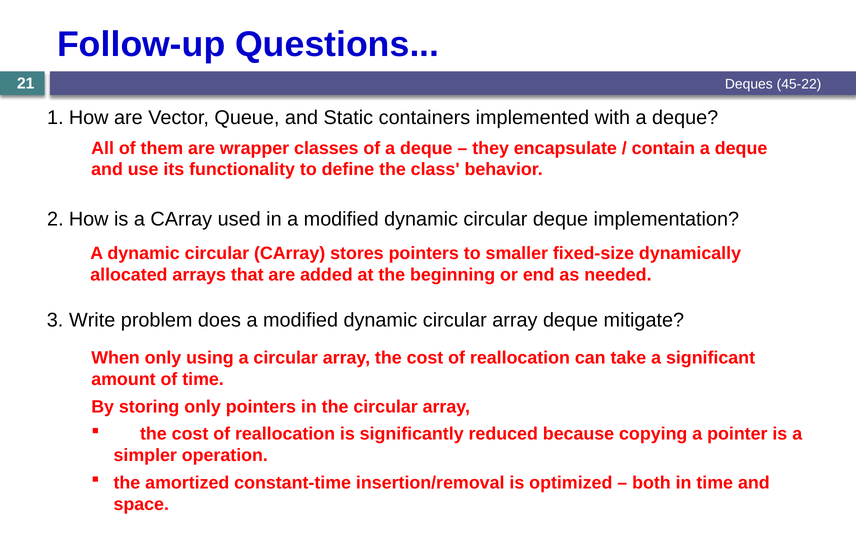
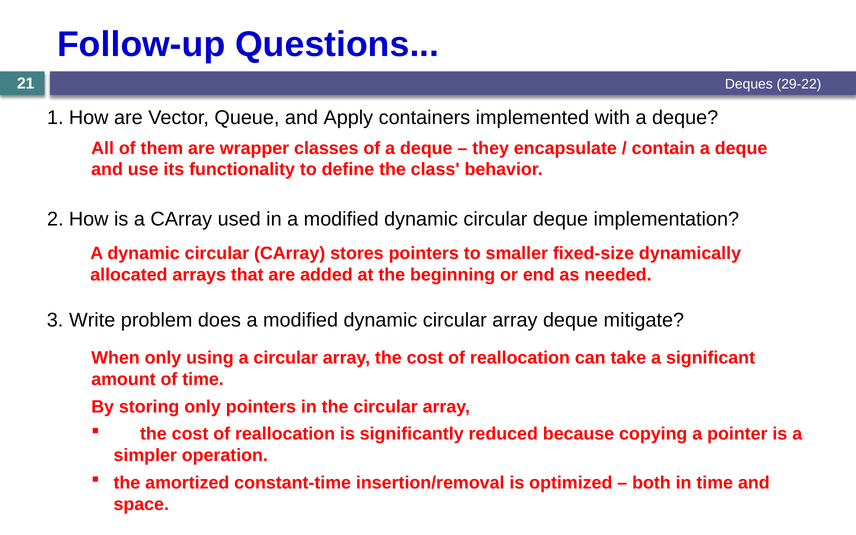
45-22: 45-22 -> 29-22 (799, 84)
Static: Static -> Apply (348, 118)
